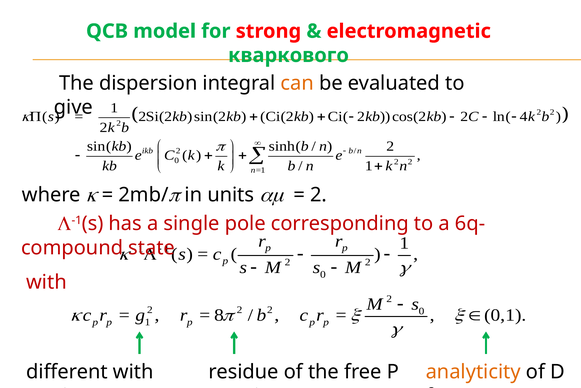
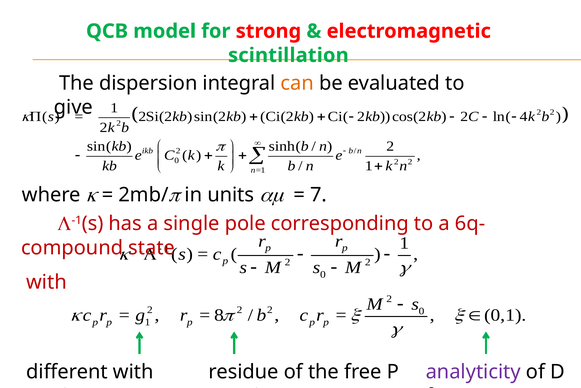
кваркового: кваркового -> scintillation (288, 55)
2: 2 -> 7 (319, 195)
analyticity colour: orange -> purple (473, 371)
